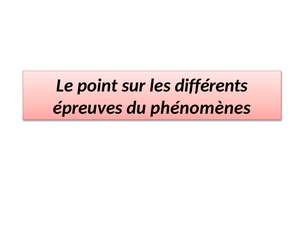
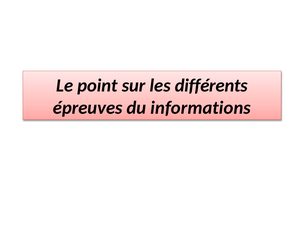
phénomènes: phénomènes -> informations (201, 108)
